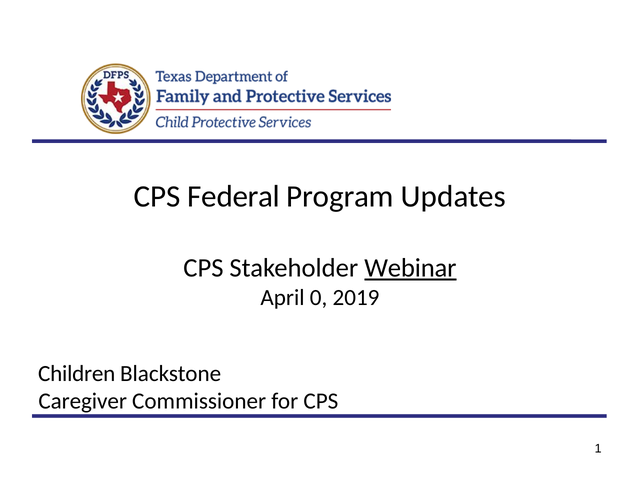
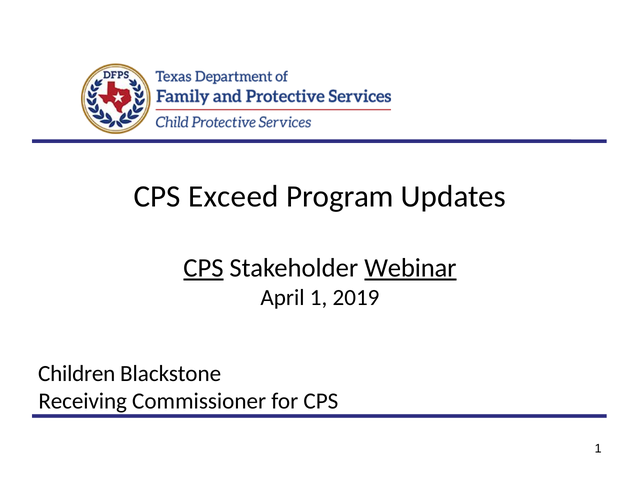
Federal: Federal -> Exceed (233, 196)
CPS underline: none -> present (203, 268)
April 0: 0 -> 1 (319, 298)
Caregiver: Caregiver -> Receiving (83, 401)
